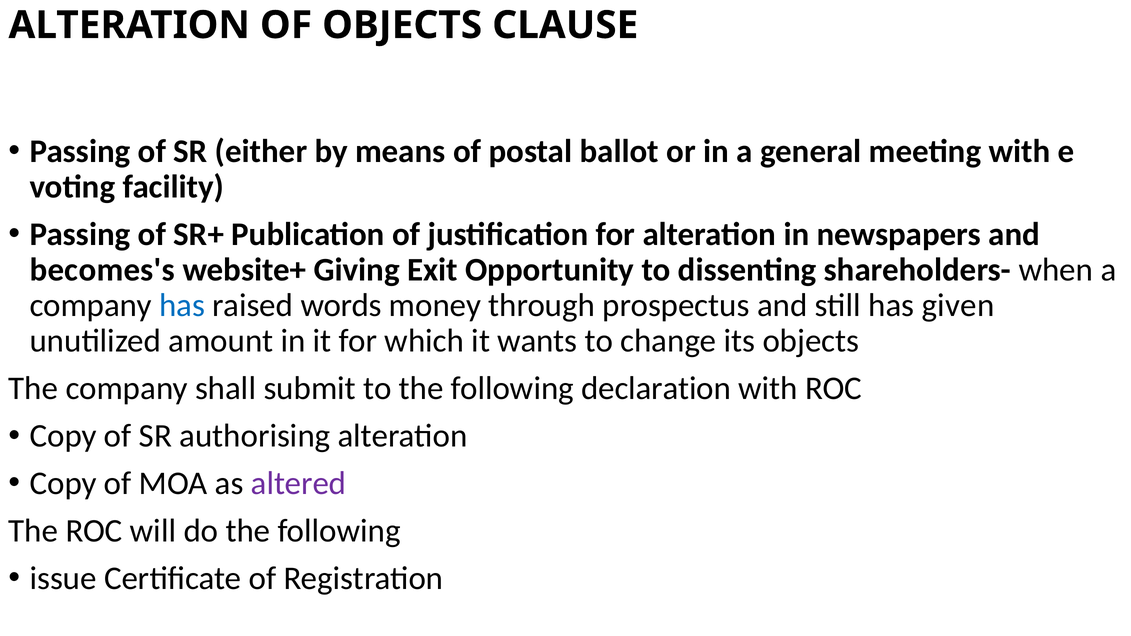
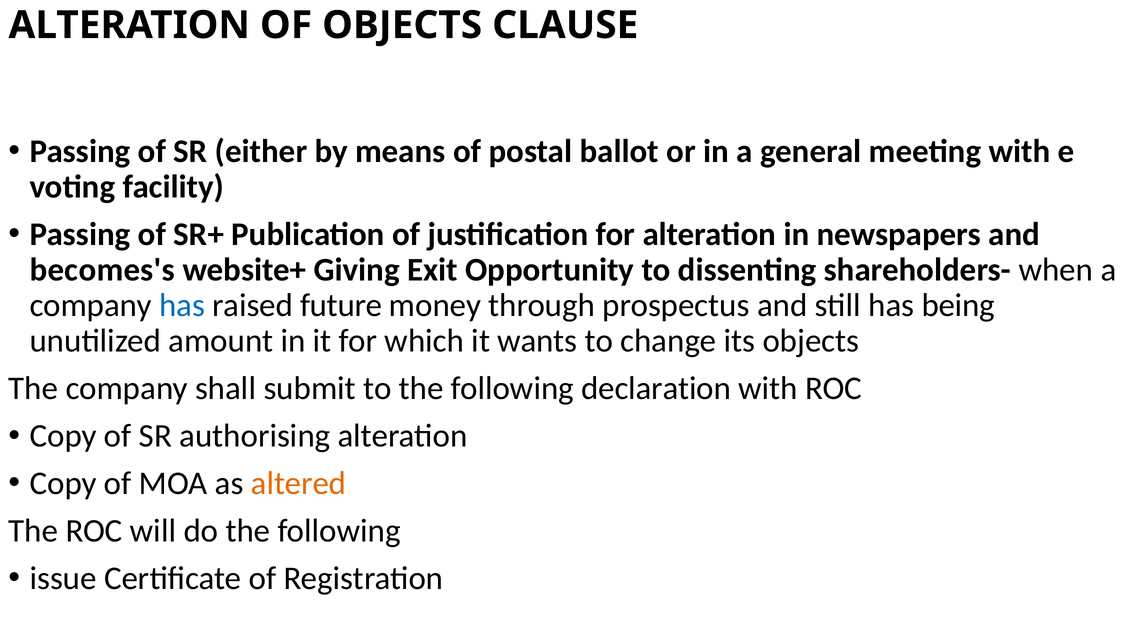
words: words -> future (341, 306)
given: given -> being (958, 306)
altered colour: purple -> orange (299, 483)
